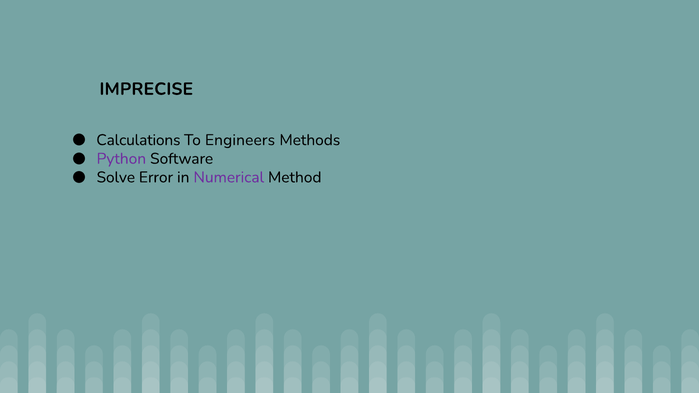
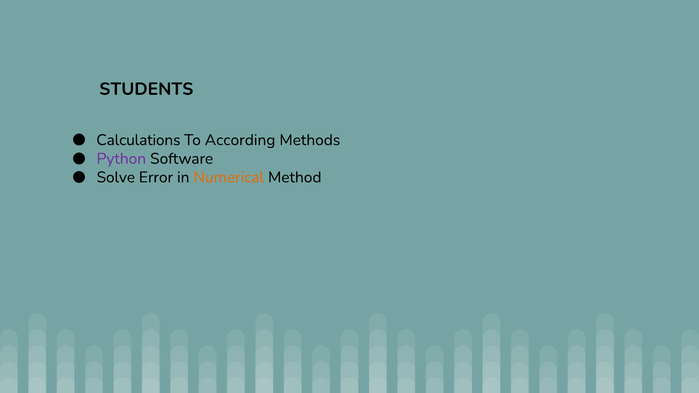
IMPRECISE: IMPRECISE -> STUDENTS (146, 89)
Engineers: Engineers -> According (240, 140)
Numerical colour: purple -> orange (229, 177)
